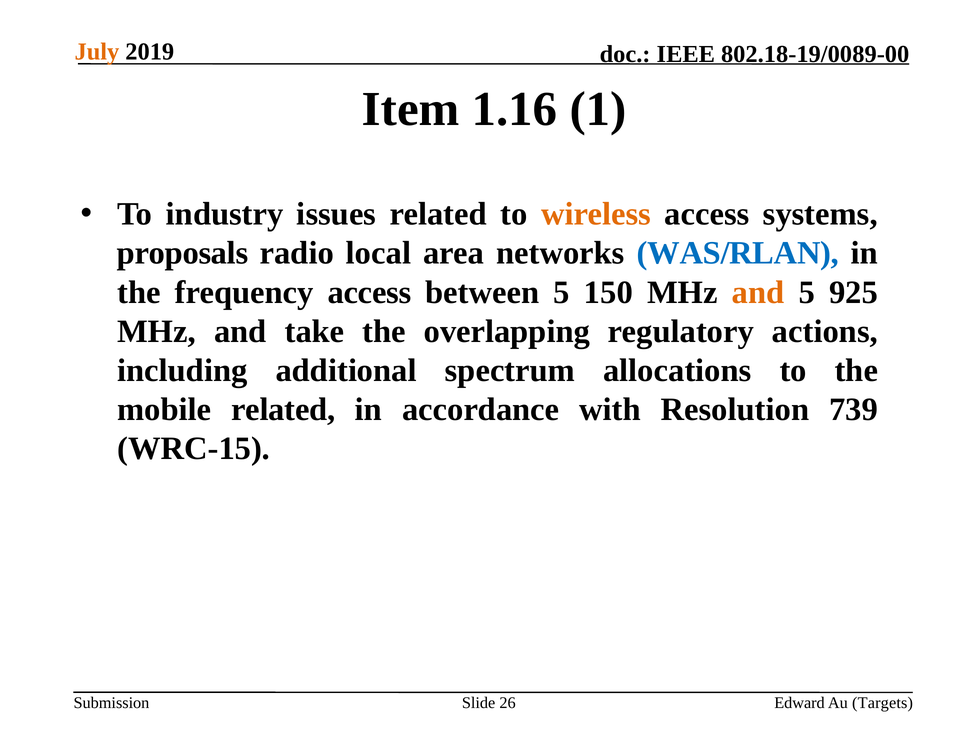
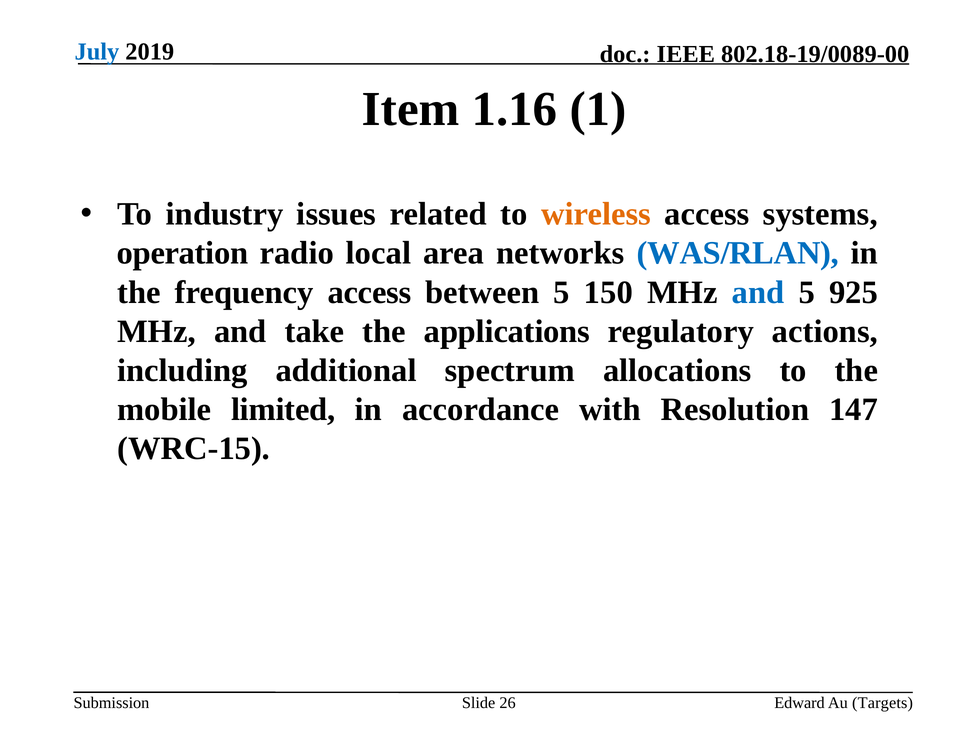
July colour: orange -> blue (97, 52)
proposals: proposals -> operation (183, 253)
and colour: orange -> blue (758, 292)
overlapping: overlapping -> applications (507, 332)
mobile related: related -> limited (283, 410)
739: 739 -> 147 (853, 410)
